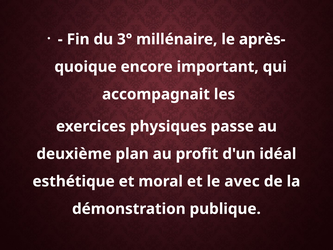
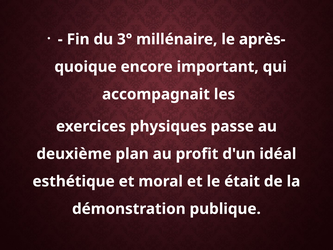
avec: avec -> était (242, 181)
